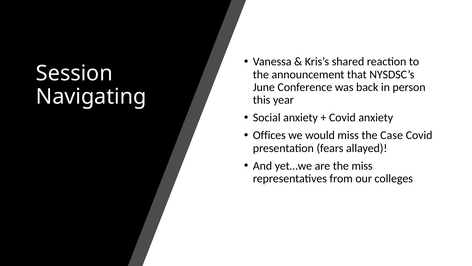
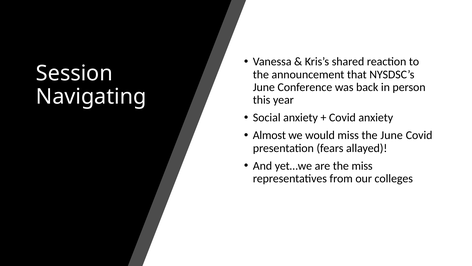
Offices: Offices -> Almost (269, 135)
the Case: Case -> June (392, 135)
